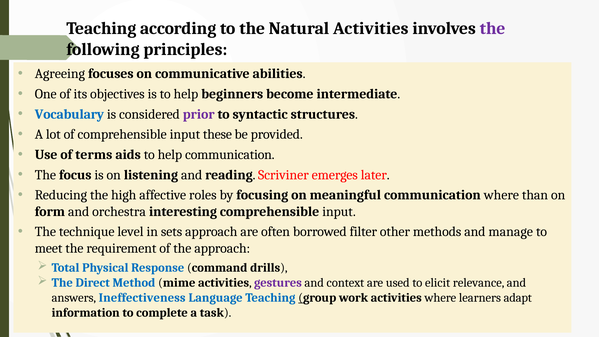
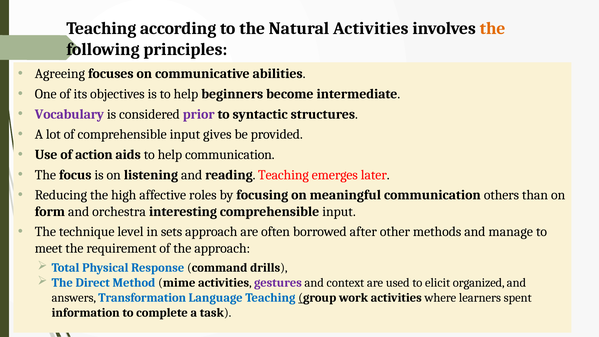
the colour: purple -> orange (493, 28)
Vocabulary colour: blue -> purple (69, 114)
these: these -> gives (217, 134)
terms: terms -> action (94, 155)
reading Scriviner: Scriviner -> Teaching (283, 175)
communication where: where -> others (501, 195)
filter: filter -> after (363, 232)
relevance: relevance -> organized (479, 283)
Ineffectiveness: Ineffectiveness -> Transformation (142, 298)
adapt: adapt -> spent (518, 298)
